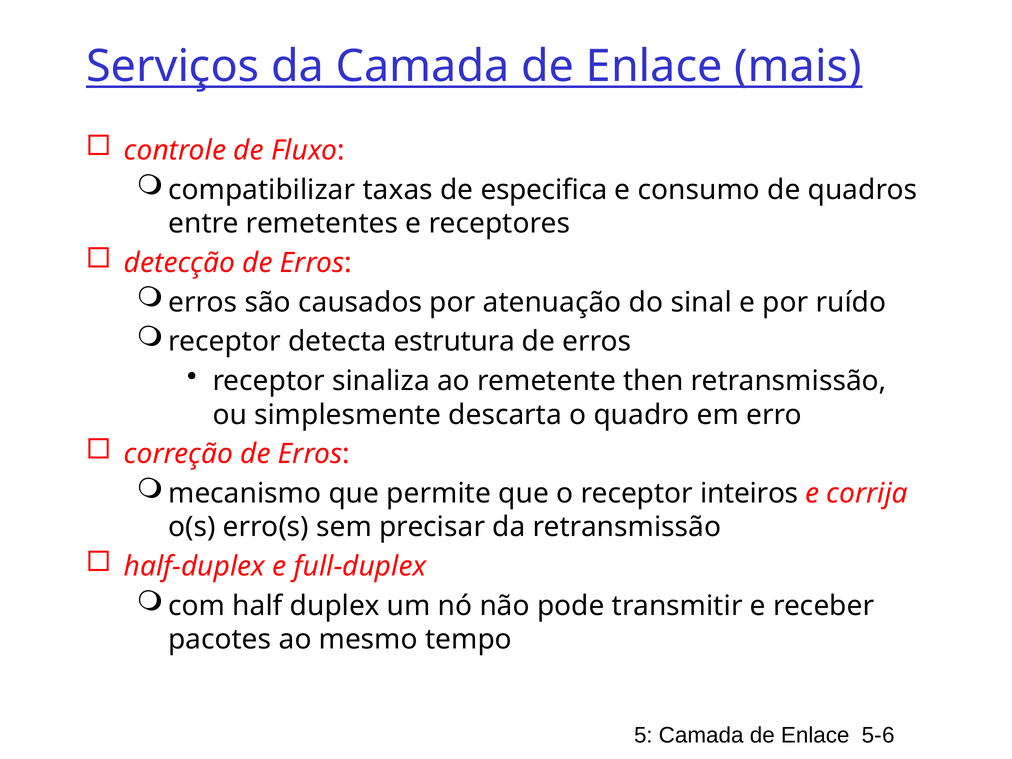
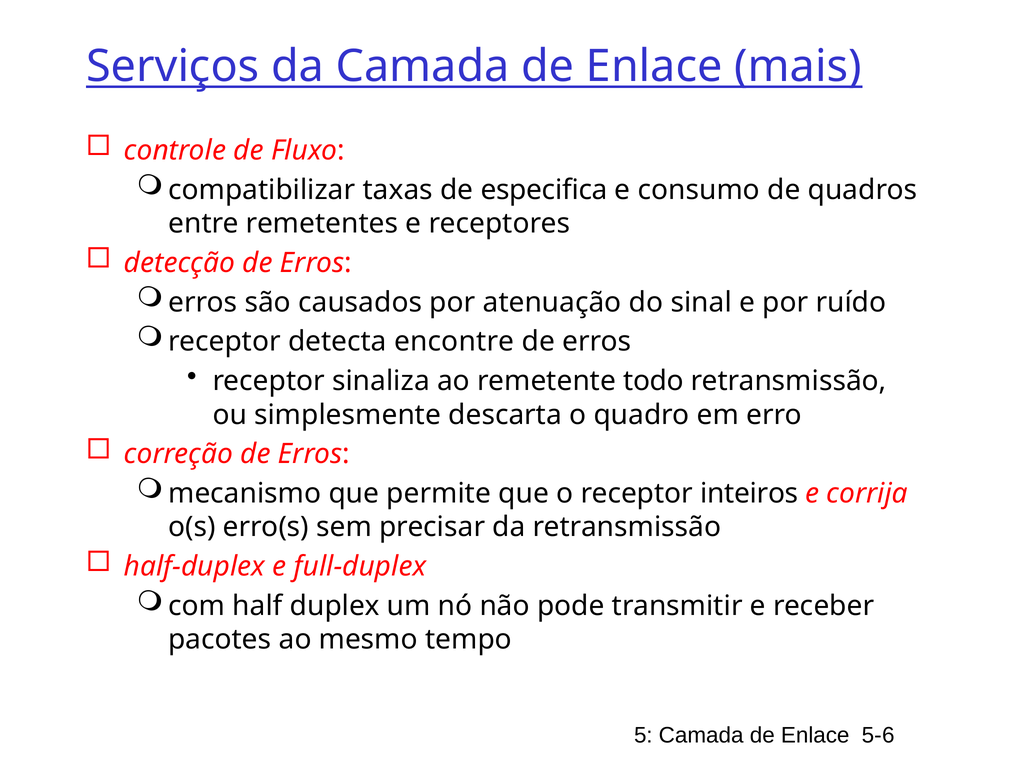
estrutura: estrutura -> encontre (454, 342)
then: then -> todo (654, 381)
